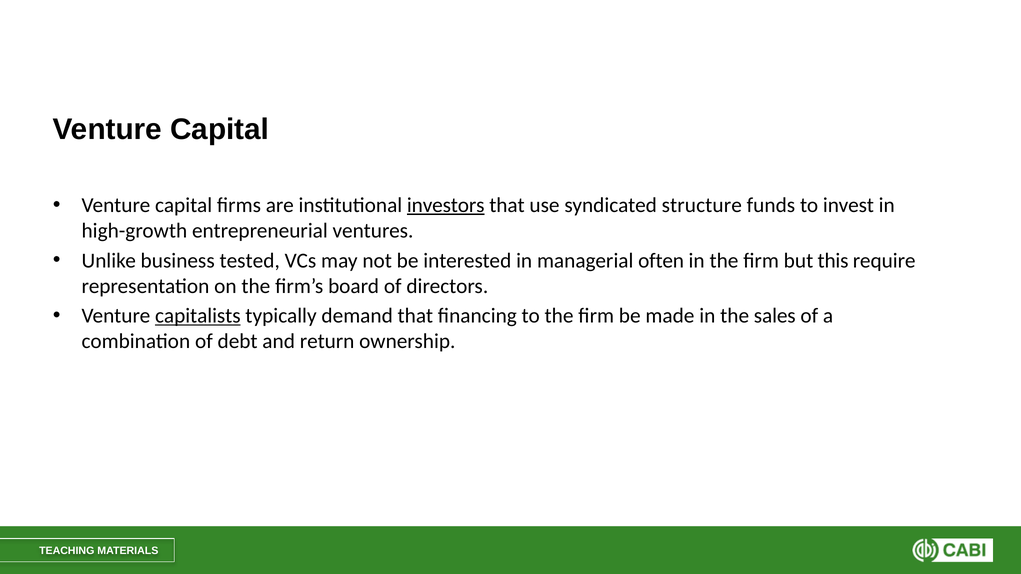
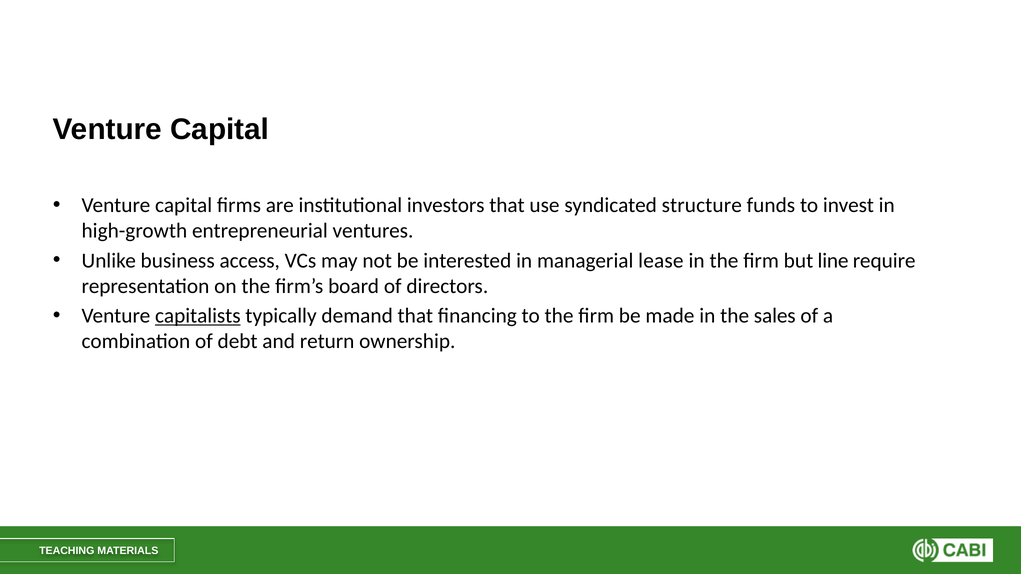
investors underline: present -> none (446, 205)
tested: tested -> access (250, 261)
often: often -> lease (661, 261)
this: this -> line (833, 261)
